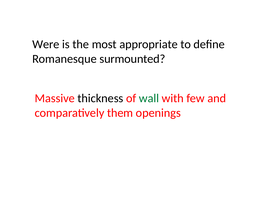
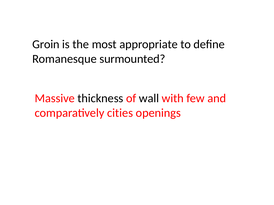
Were: Were -> Groin (46, 44)
wall colour: green -> black (149, 99)
them: them -> cities (120, 113)
